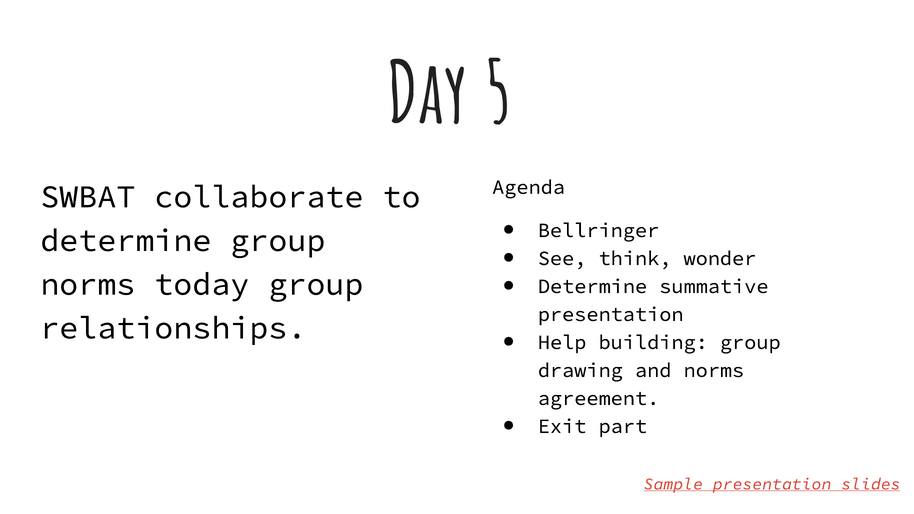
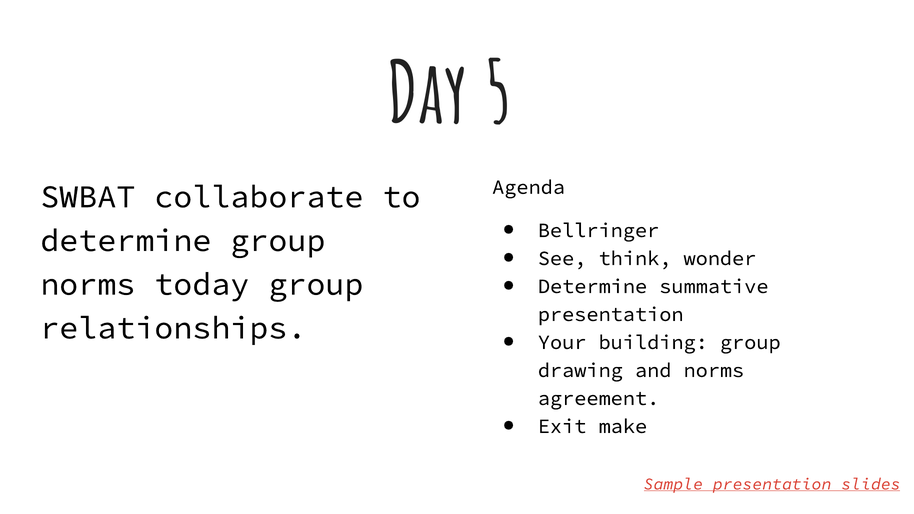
Help: Help -> Your (562, 342)
part: part -> make (623, 426)
